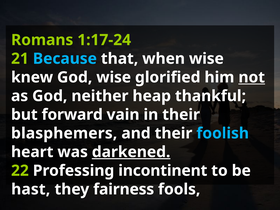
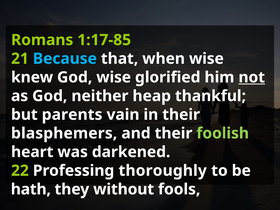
1:17-24: 1:17-24 -> 1:17-85 (104, 40)
forward: forward -> parents (72, 115)
foolish colour: light blue -> light green (223, 133)
darkened underline: present -> none (131, 152)
incontinent: incontinent -> thoroughly (163, 171)
hast: hast -> hath (31, 189)
fairness: fairness -> without (124, 189)
